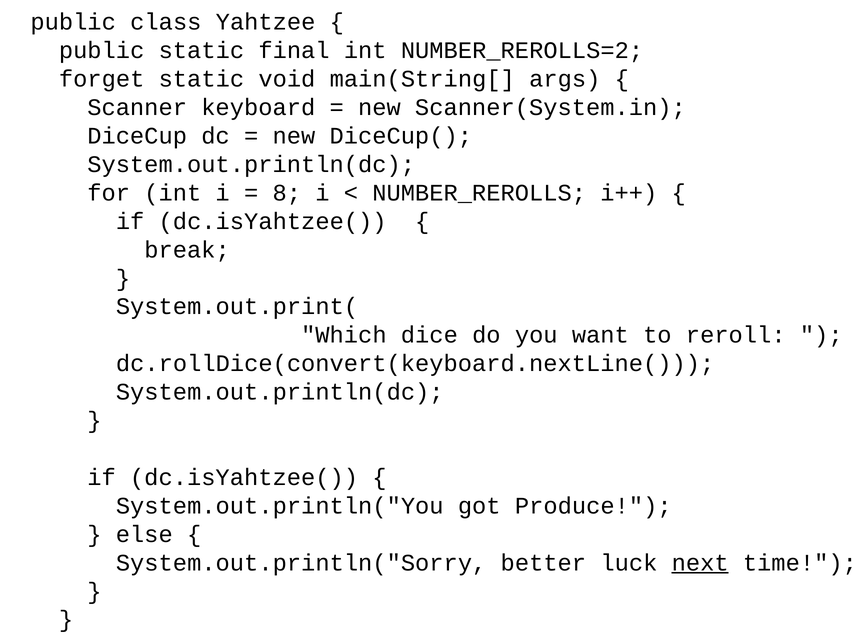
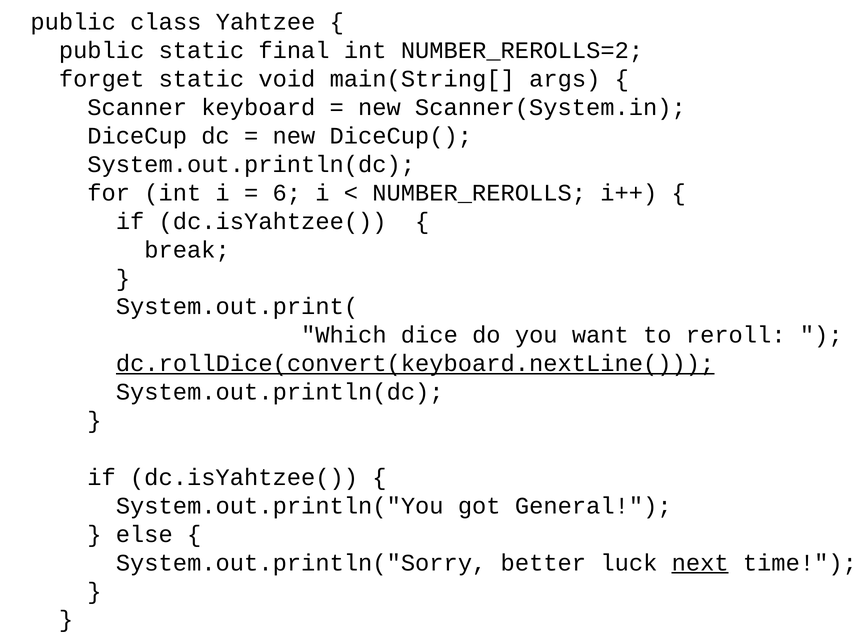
8: 8 -> 6 (287, 193)
dc.rollDice(convert(keyboard.nextLine( underline: none -> present (415, 363)
Produce: Produce -> General (593, 506)
